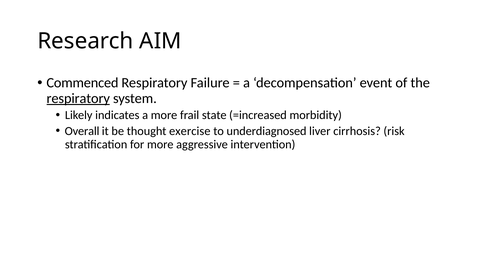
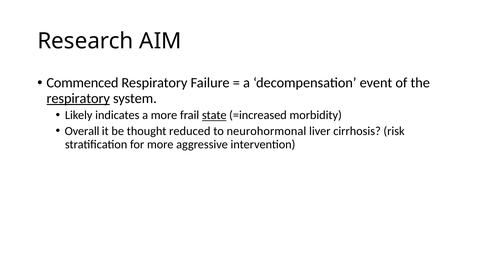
state underline: none -> present (214, 115)
exercise: exercise -> reduced (190, 131)
underdiagnosed: underdiagnosed -> neurohormonal (266, 131)
